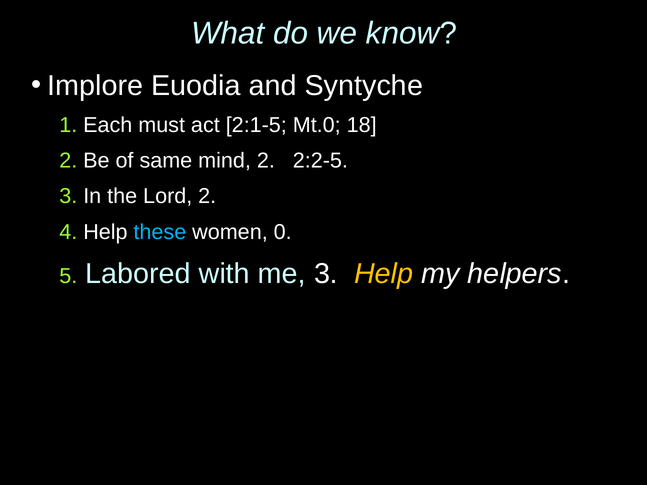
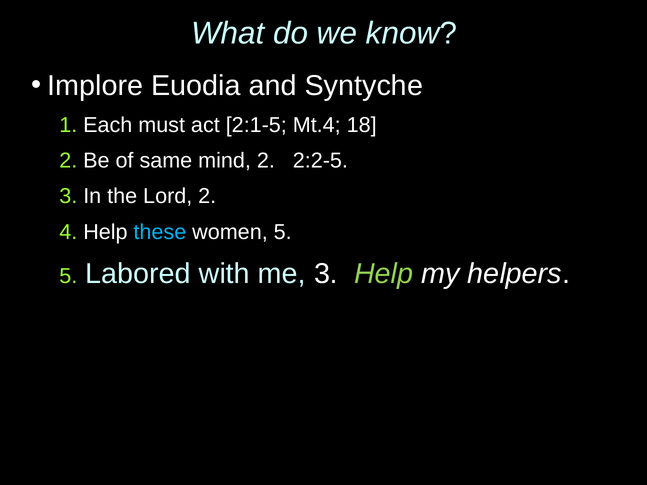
Mt.0: Mt.0 -> Mt.4 (317, 125)
women 0: 0 -> 5 (283, 232)
Help colour: yellow -> light green (384, 274)
